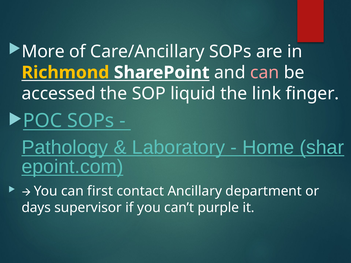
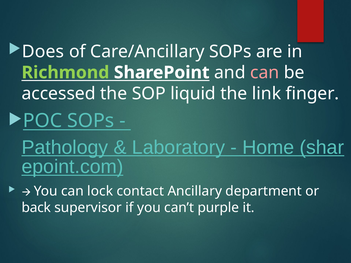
More: More -> Does (43, 52)
Richmond colour: yellow -> light green (65, 73)
first: first -> lock (100, 191)
days: days -> back (36, 208)
